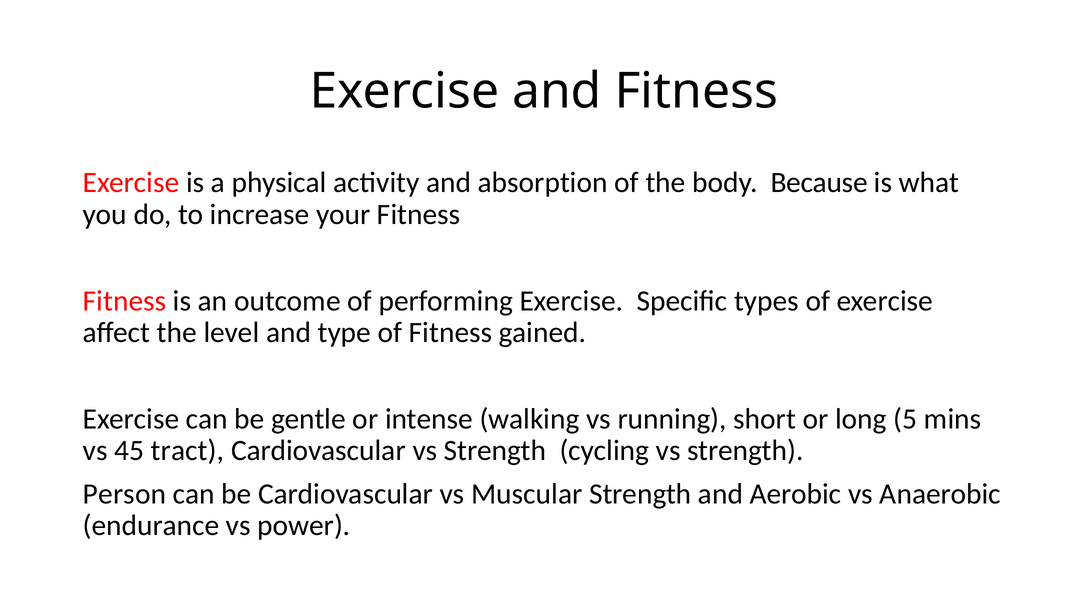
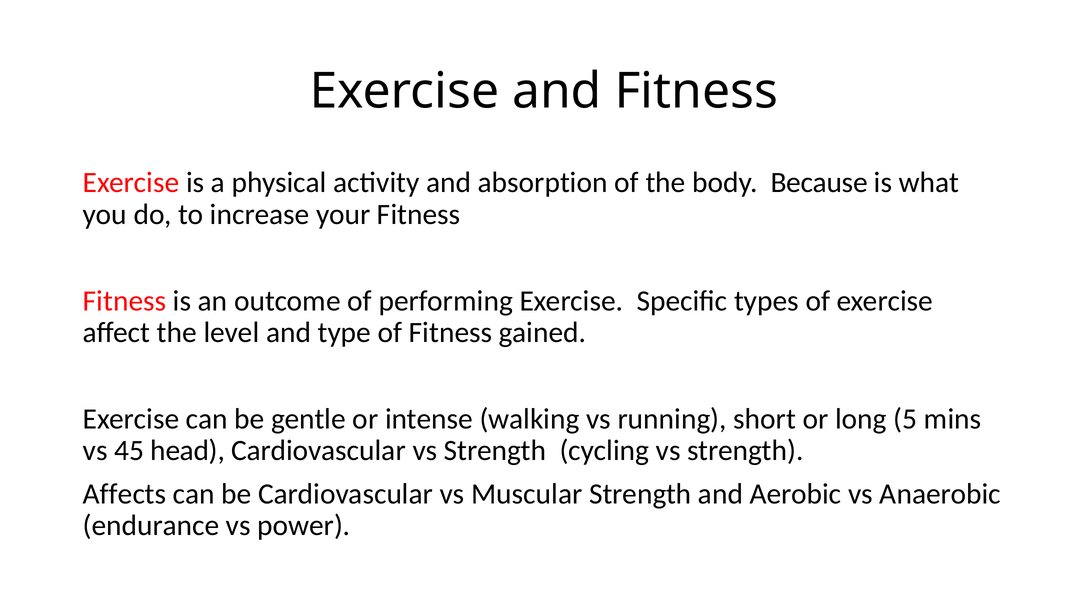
tract: tract -> head (188, 451)
Person: Person -> Affects (125, 494)
